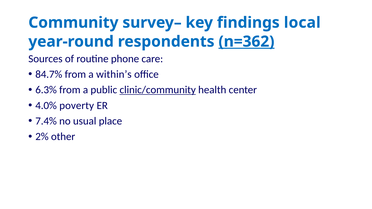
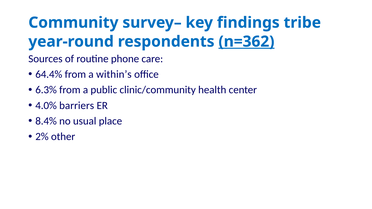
local: local -> tribe (302, 23)
84.7%: 84.7% -> 64.4% (49, 74)
clinic/community underline: present -> none (158, 90)
poverty: poverty -> barriers (77, 106)
7.4%: 7.4% -> 8.4% (46, 121)
